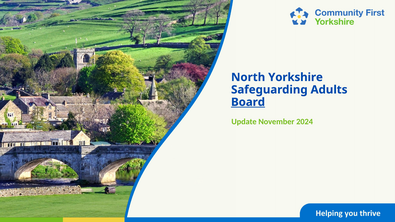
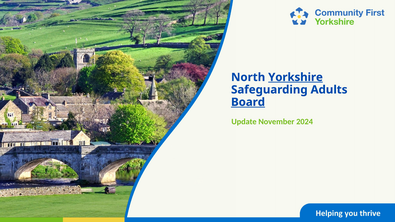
Yorkshire underline: none -> present (296, 77)
